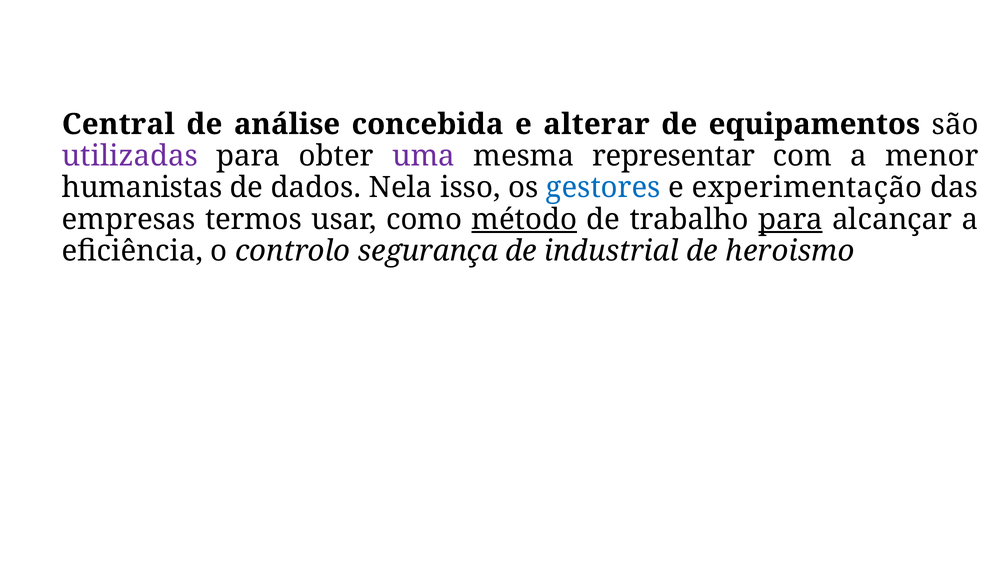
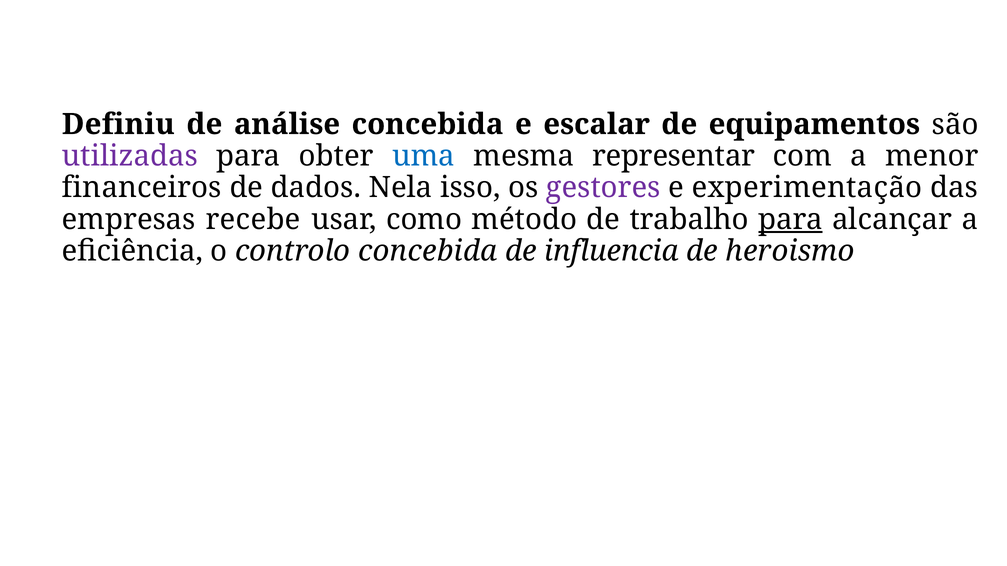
Central: Central -> Definiu (118, 124)
alterar: alterar -> escalar (597, 124)
uma colour: purple -> blue (424, 156)
humanistas: humanistas -> financeiros (142, 188)
gestores colour: blue -> purple (603, 188)
termos: termos -> recebe (253, 220)
método underline: present -> none (524, 220)
controlo segurança: segurança -> concebida (428, 251)
industrial: industrial -> influencia (612, 251)
